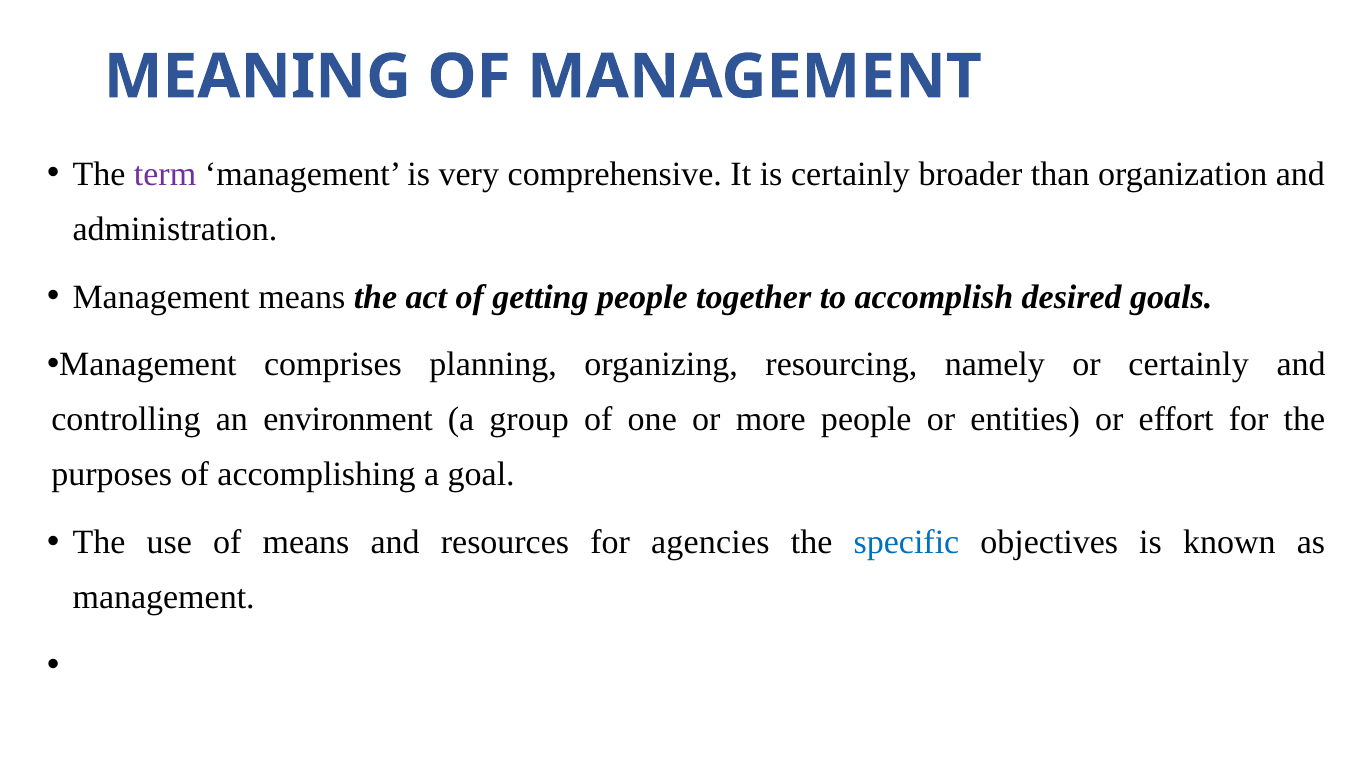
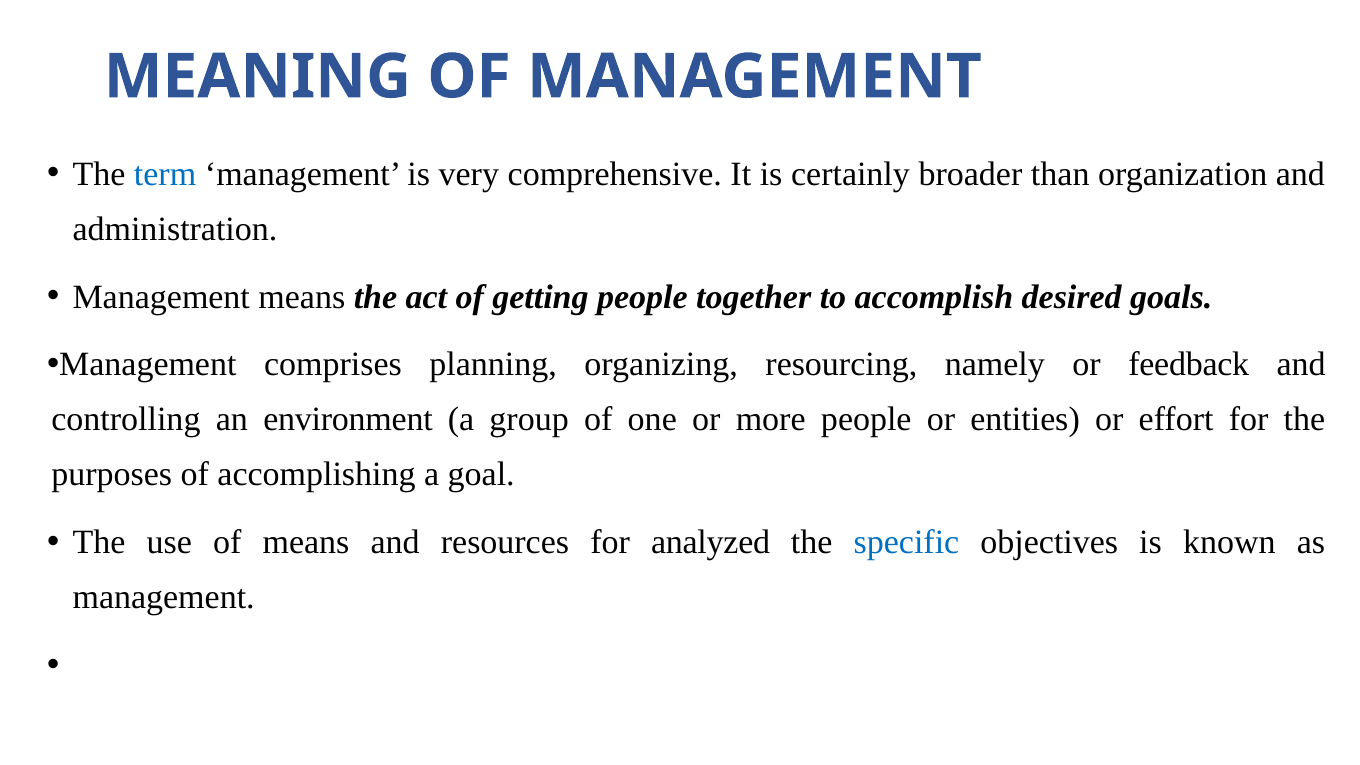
term colour: purple -> blue (165, 174)
or certainly: certainly -> feedback (1189, 365)
agencies: agencies -> analyzed (711, 543)
